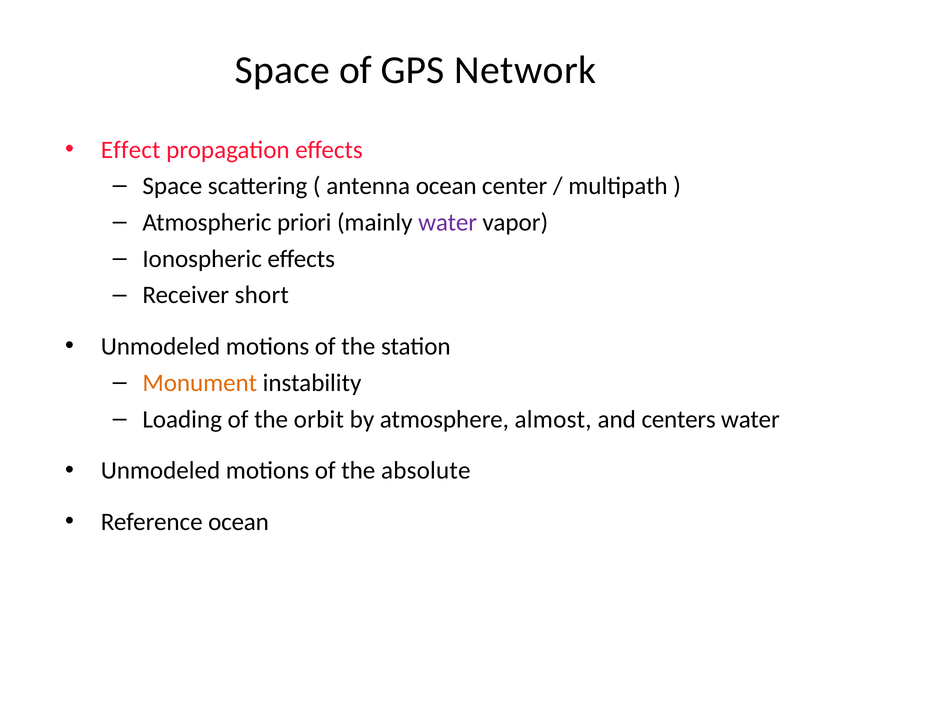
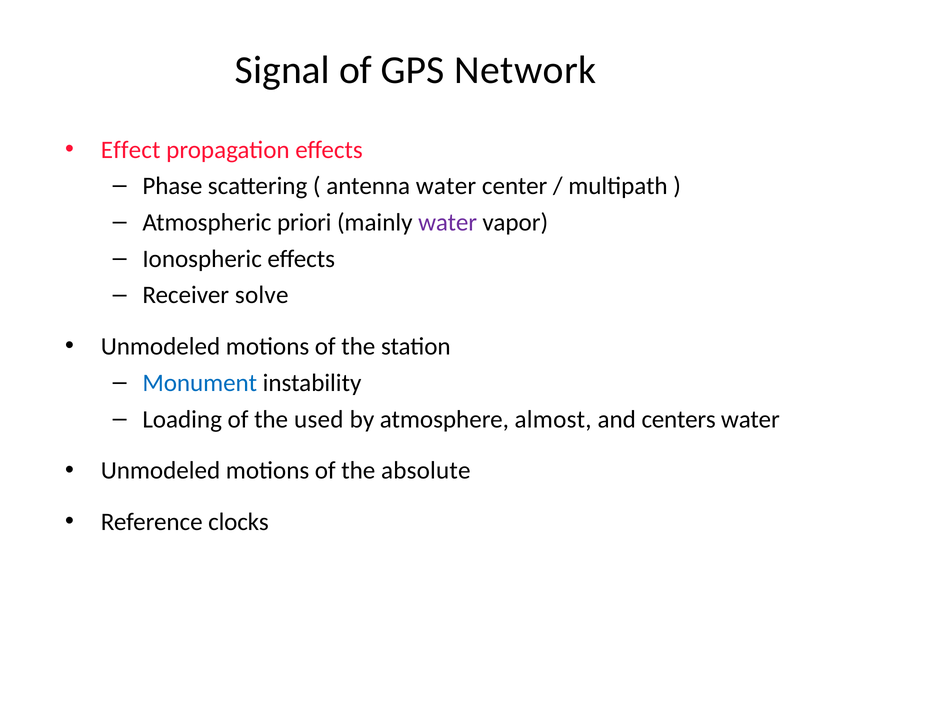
Space: Space -> Signal (283, 70)
Space: Space -> Phase (172, 186)
antenna ocean: ocean -> water (446, 186)
short: short -> solve (262, 295)
Monument colour: orange -> blue (200, 383)
orbit: orbit -> used (319, 419)
Reference ocean: ocean -> clocks (239, 522)
